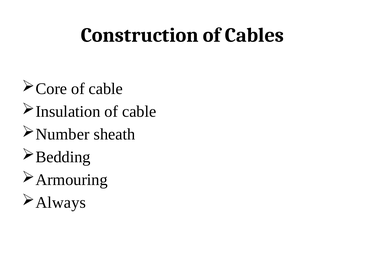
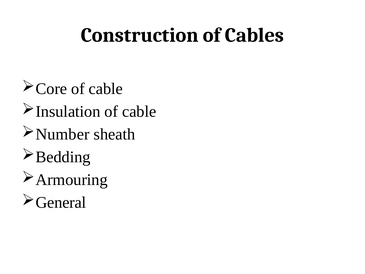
Always: Always -> General (61, 202)
